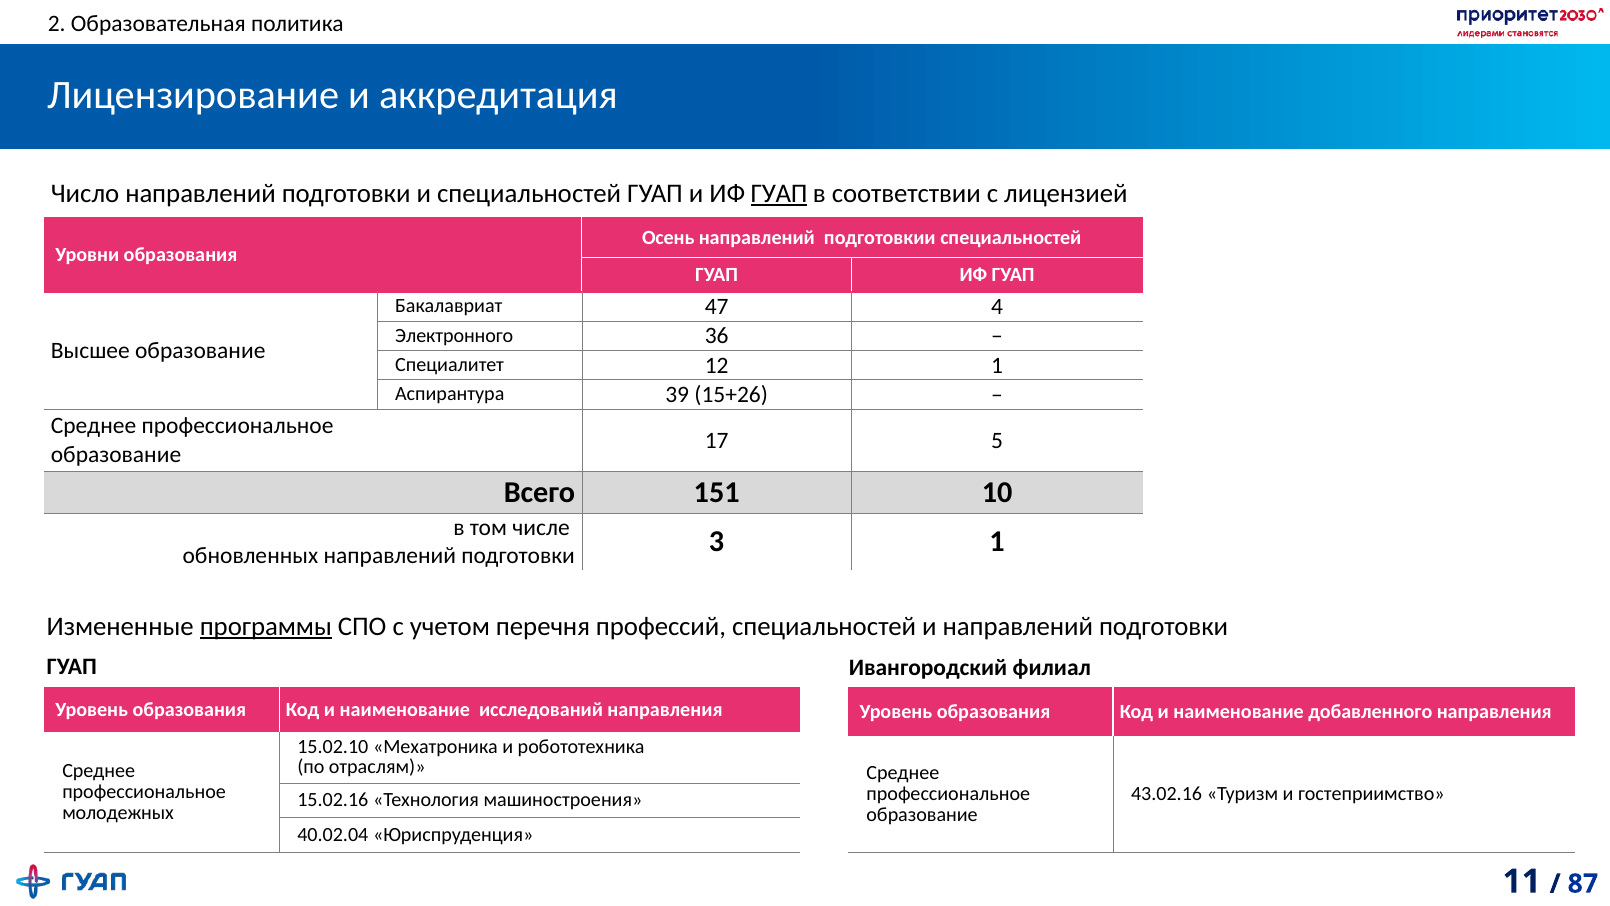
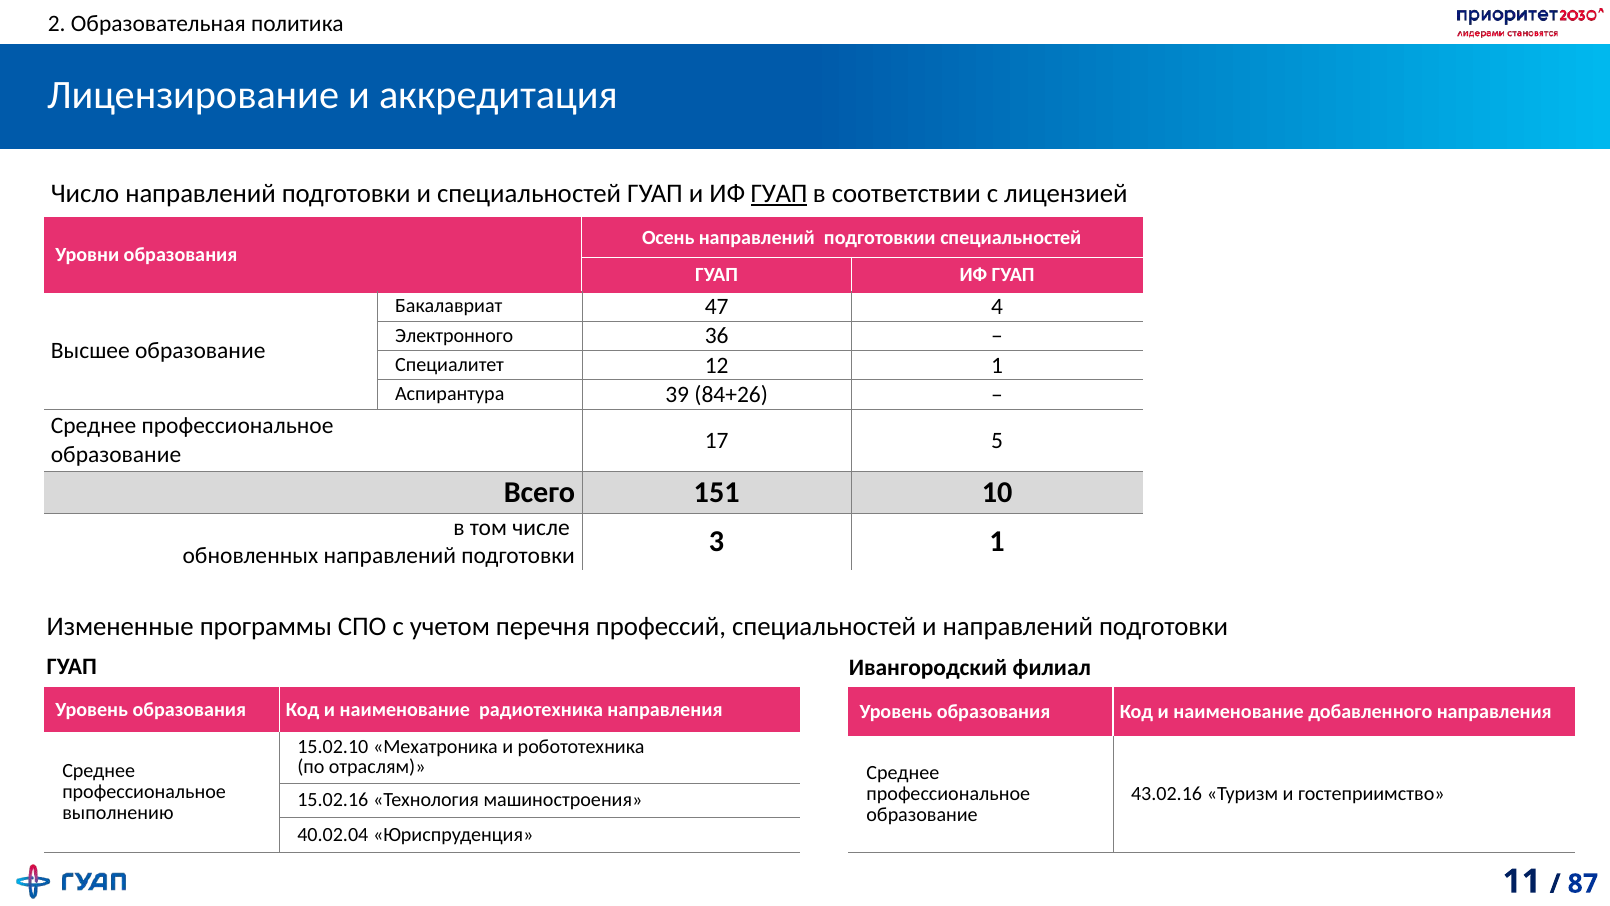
15+26: 15+26 -> 84+26 (731, 394)
программы underline: present -> none (266, 626)
исследований: исследований -> радиотехника (541, 709)
молодежных: молодежных -> выполнению (118, 812)
